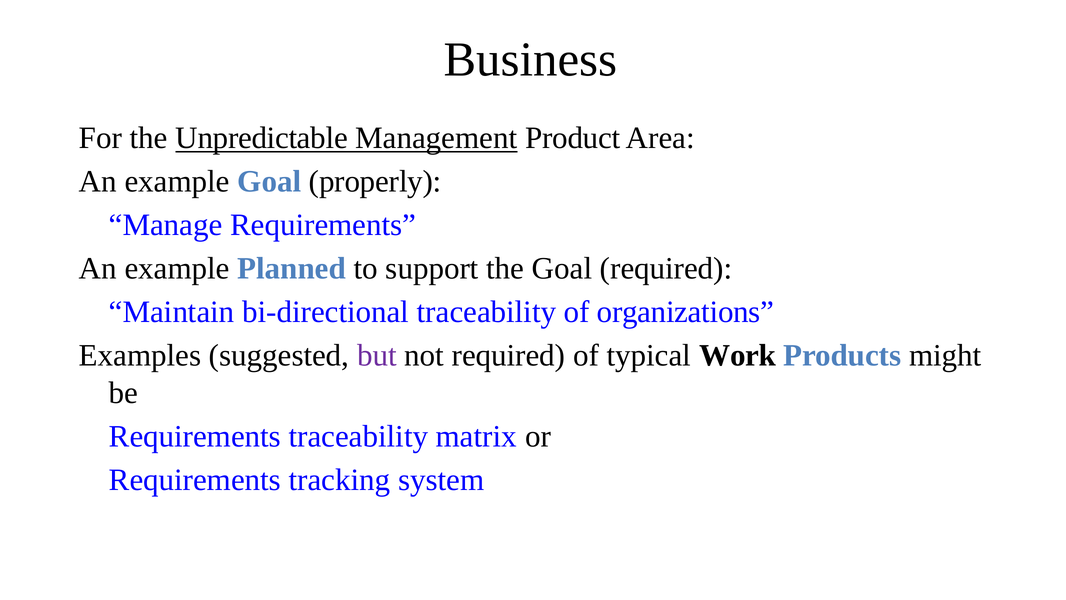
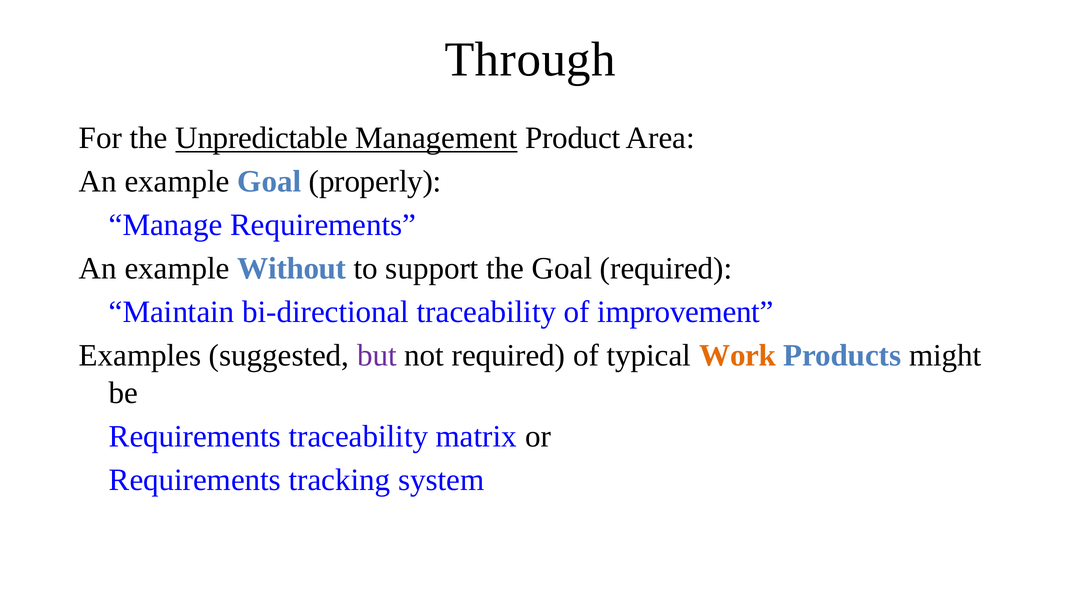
Business: Business -> Through (530, 59)
Planned: Planned -> Without (292, 268)
organizations: organizations -> improvement (686, 312)
Work colour: black -> orange (738, 355)
